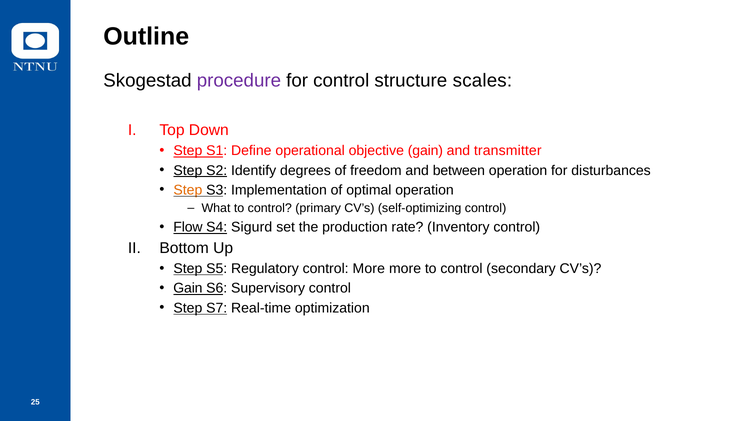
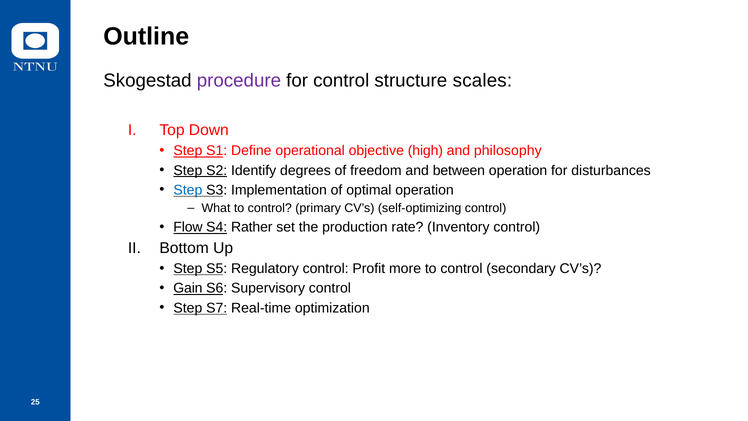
objective gain: gain -> high (425, 151)
transmitter: transmitter -> philosophy (508, 151)
Step colour: orange -> blue (188, 190)
Sigurd: Sigurd -> Rather (252, 227)
control More: More -> Profit (369, 268)
